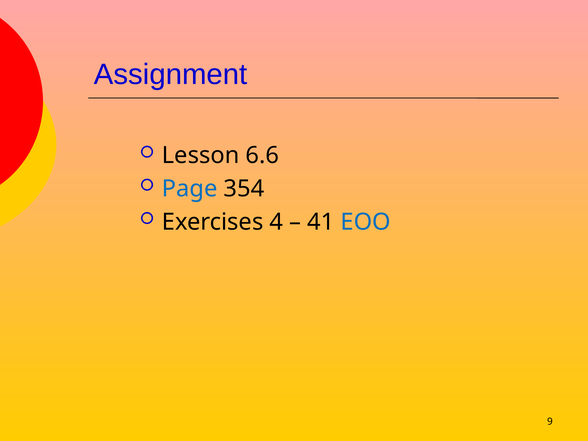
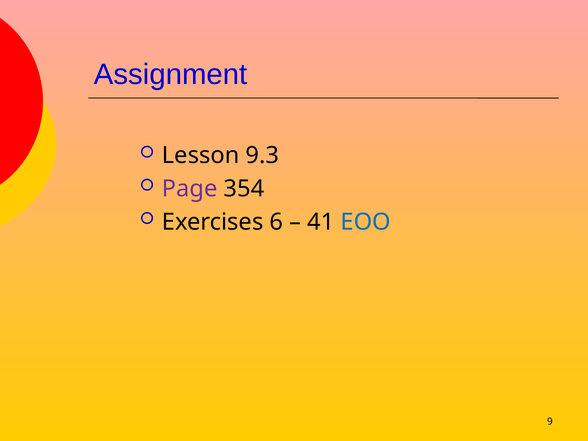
6.6: 6.6 -> 9.3 (262, 156)
Page colour: blue -> purple (190, 189)
4: 4 -> 6 (276, 222)
